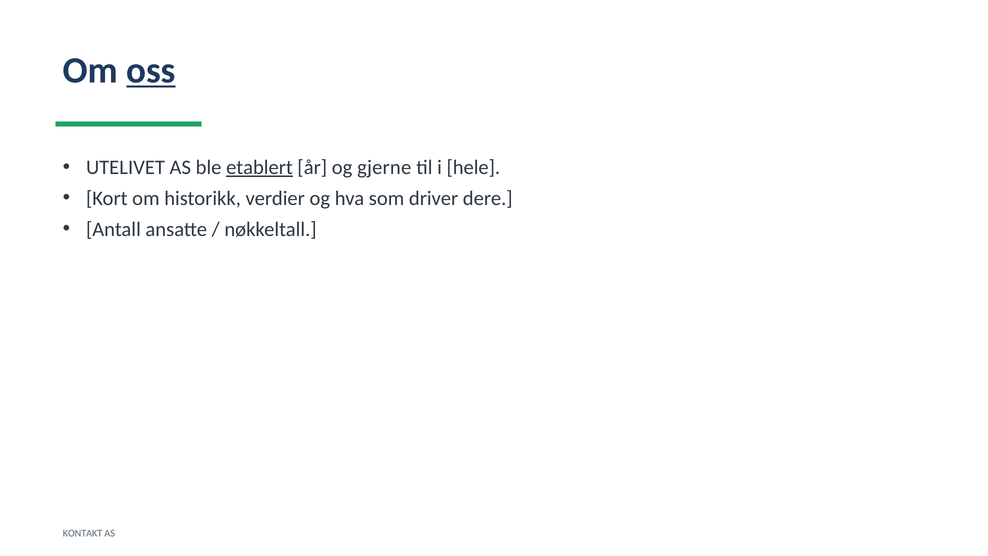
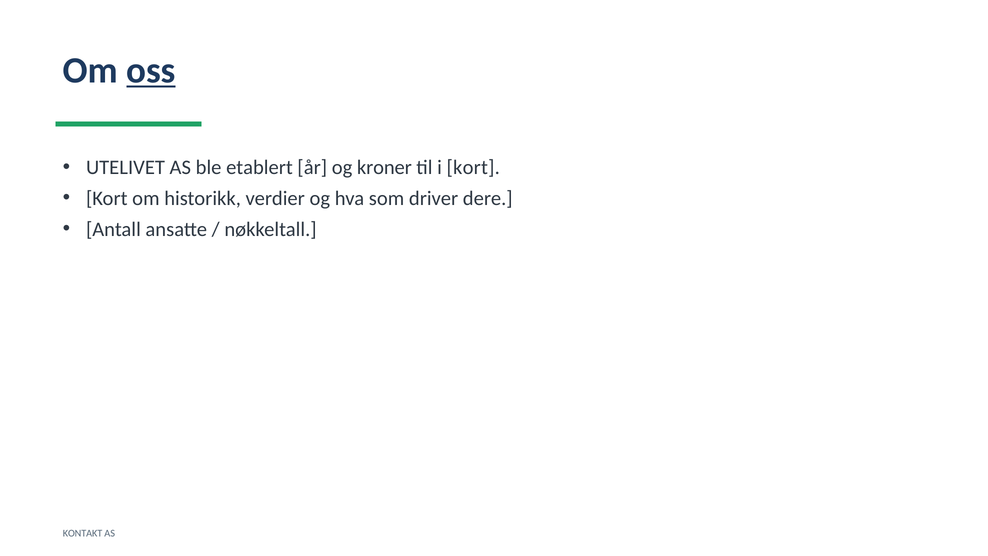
etablert underline: present -> none (259, 167)
gjerne: gjerne -> kroner (384, 167)
i hele: hele -> kort (473, 167)
